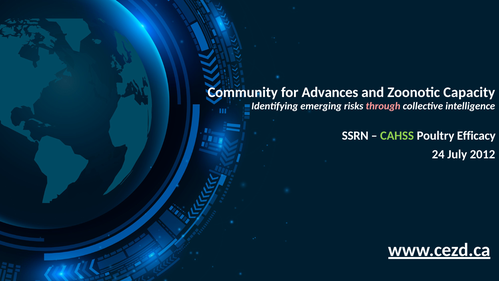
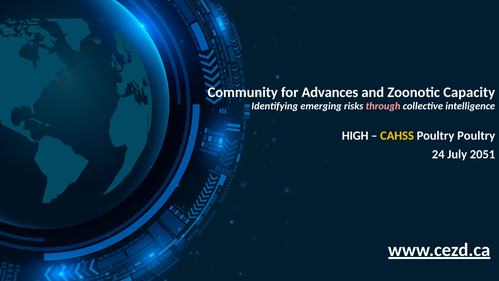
SSRN: SSRN -> HIGH (355, 136)
CAHSS colour: light green -> yellow (397, 136)
Poultry Efficacy: Efficacy -> Poultry (476, 136)
2012: 2012 -> 2051 (483, 154)
